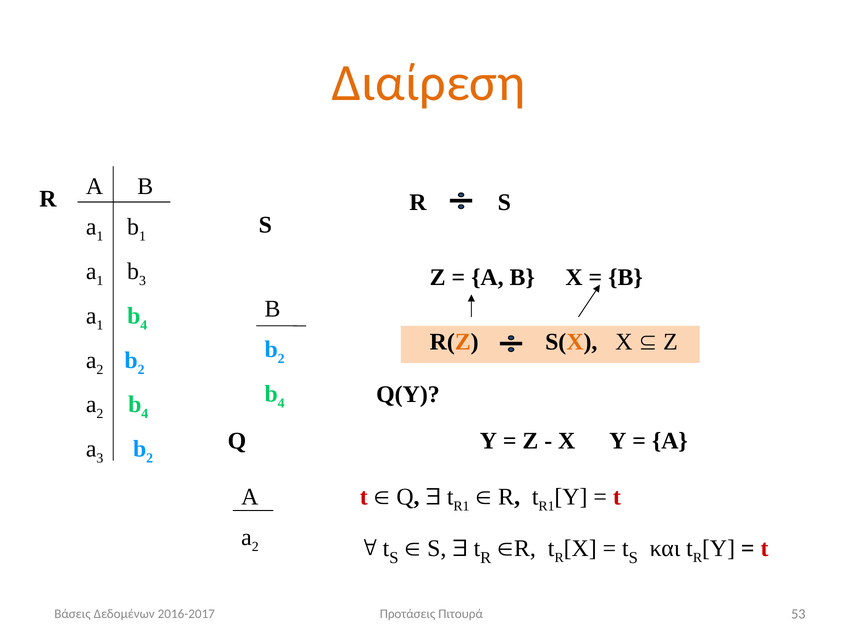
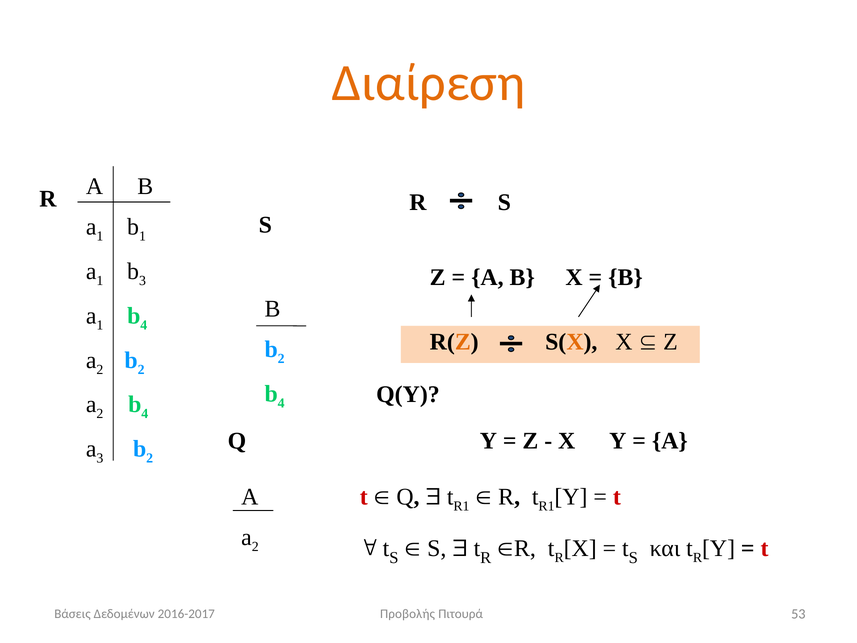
Προτάσεις: Προτάσεις -> Προβολής (407, 614)
